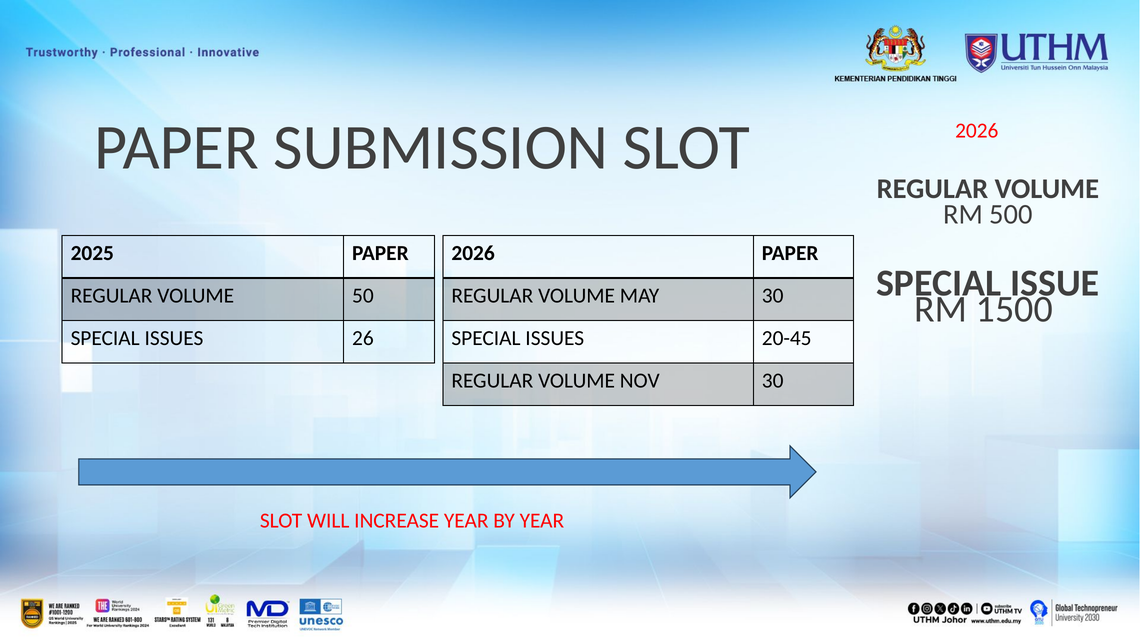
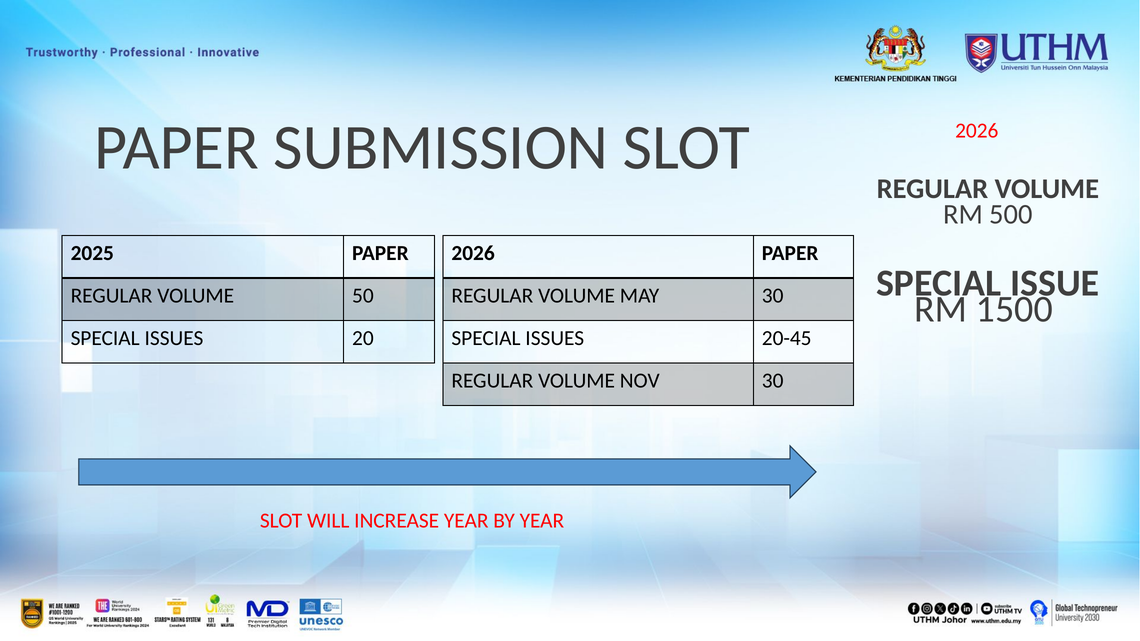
26: 26 -> 20 (363, 338)
